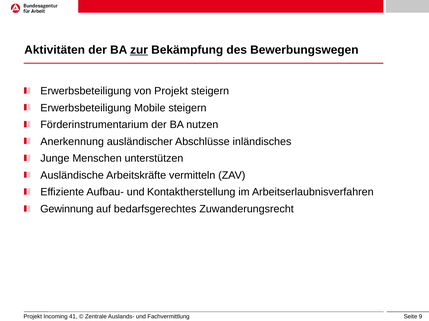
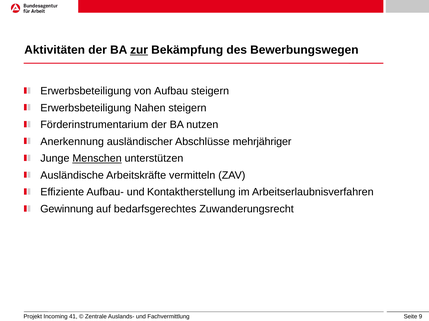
von Projekt: Projekt -> Aufbau (171, 91)
Mobile: Mobile -> Nahen (150, 108)
inländisches: inländisches -> mehrjähriger (262, 142)
Menschen underline: none -> present (97, 159)
